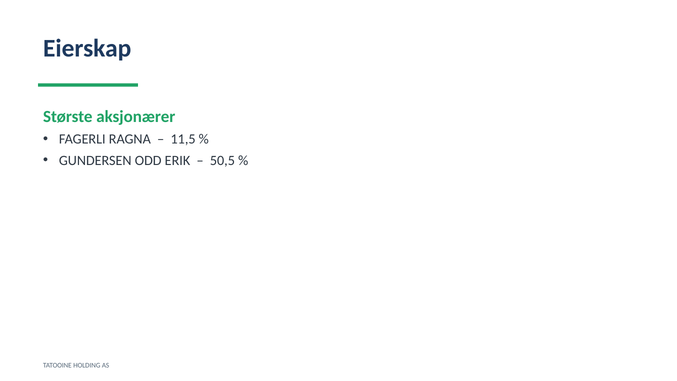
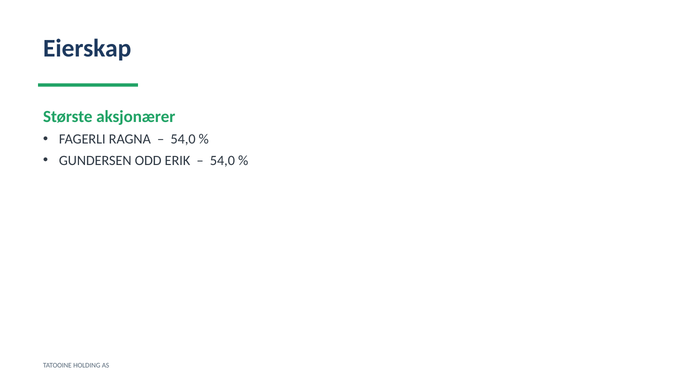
11,5: 11,5 -> 54,0 (183, 139)
50,5: 50,5 -> 54,0 (222, 160)
